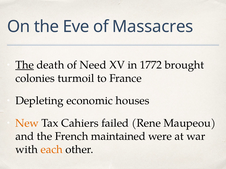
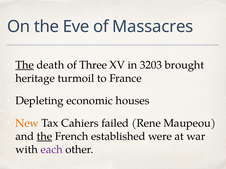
Need: Need -> Three (93, 65)
1772: 1772 -> 3203 (151, 65)
colonies: colonies -> heritage (35, 78)
the underline: none -> present (44, 137)
maintained: maintained -> established (118, 137)
each colour: orange -> purple (52, 150)
